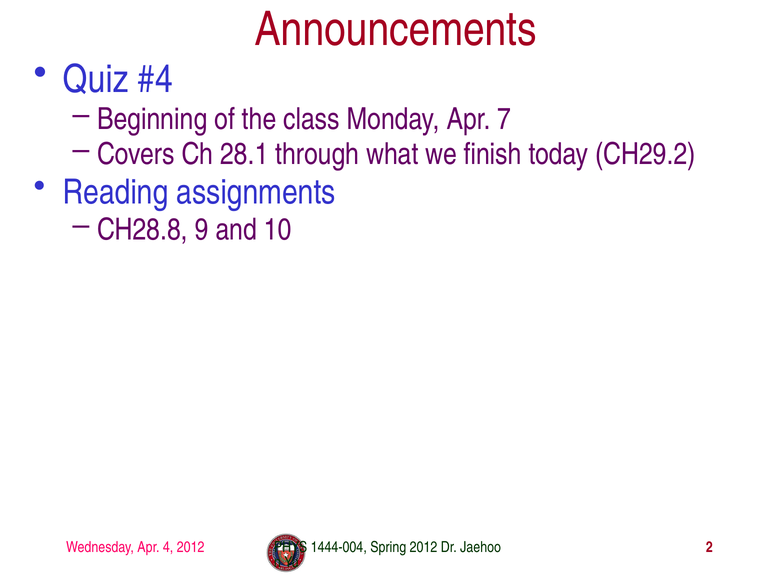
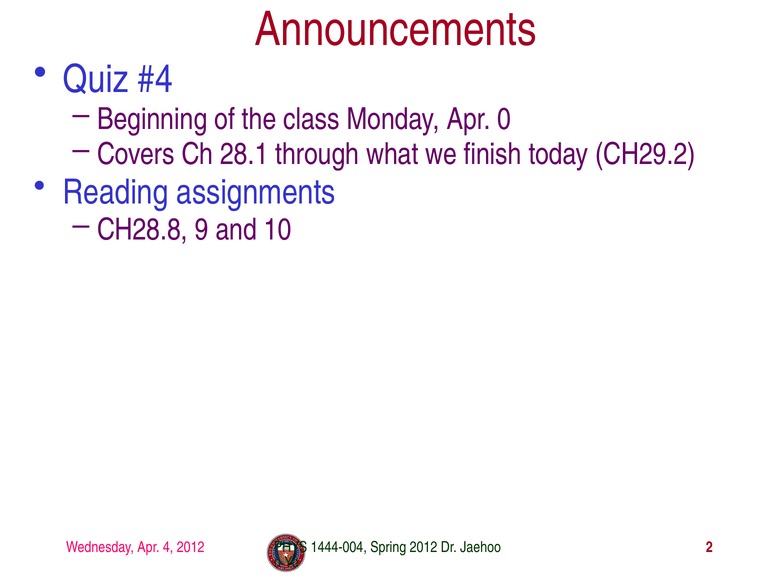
7: 7 -> 0 (504, 119)
